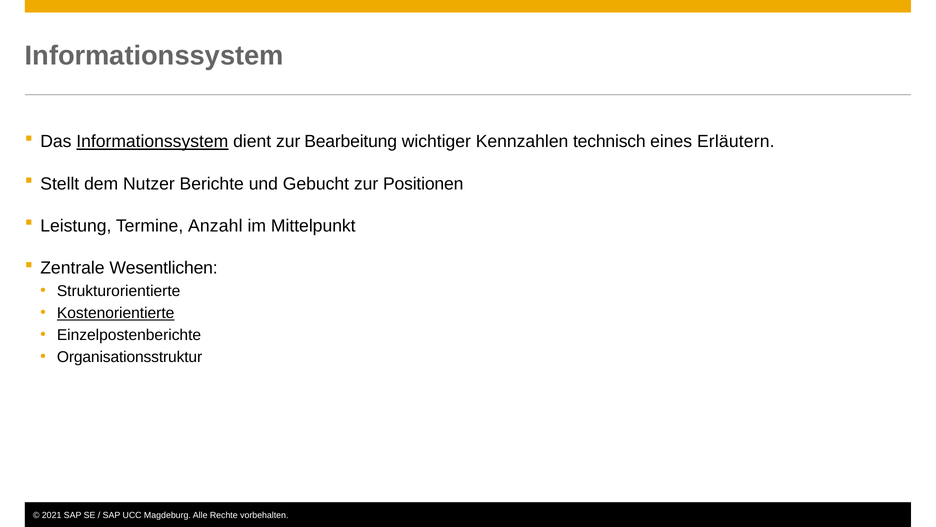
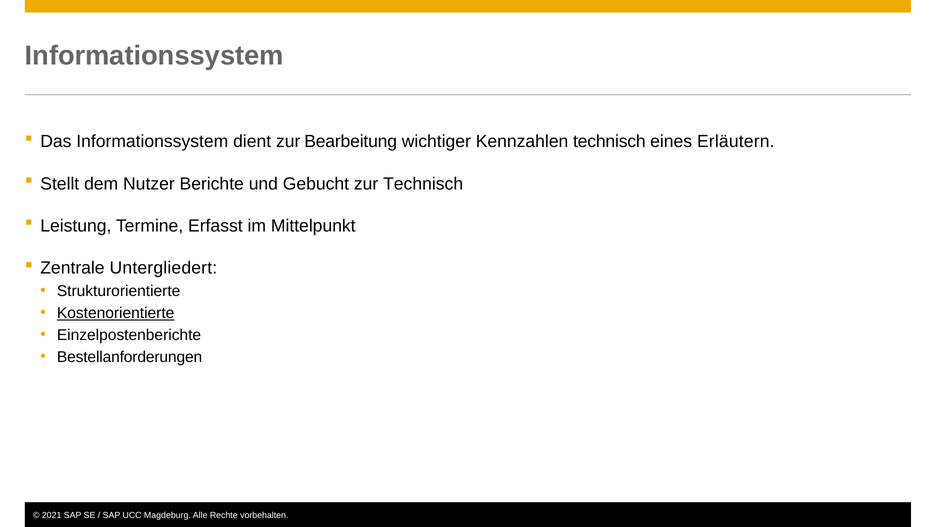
Informationssystem underline: present -> none (152, 142)
zur Positionen: Positionen -> Technisch (423, 184)
Anzahl: Anzahl -> Erfasst (215, 226)
Wesentlichen: Wesentlichen -> Untergliedert (163, 268)
Organisationsstruktur: Organisationsstruktur -> Bestellanforderungen (130, 357)
